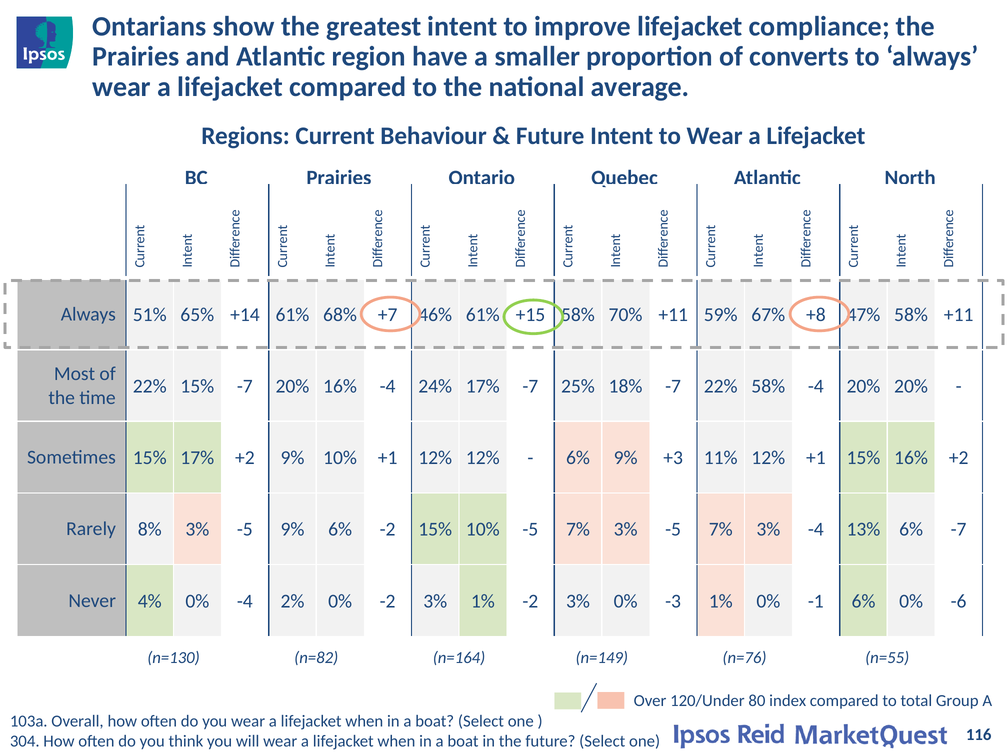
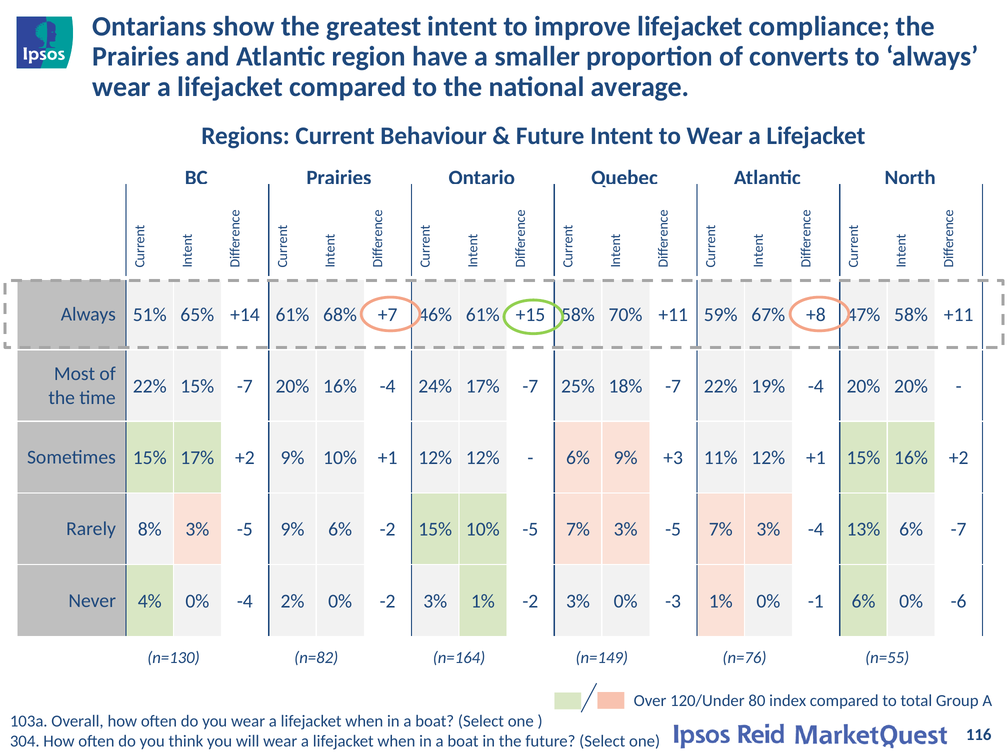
22% 58%: 58% -> 19% (768, 386)
